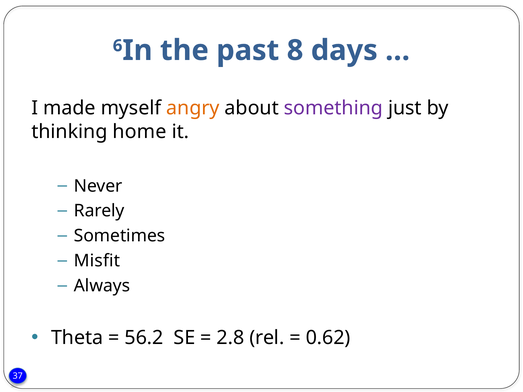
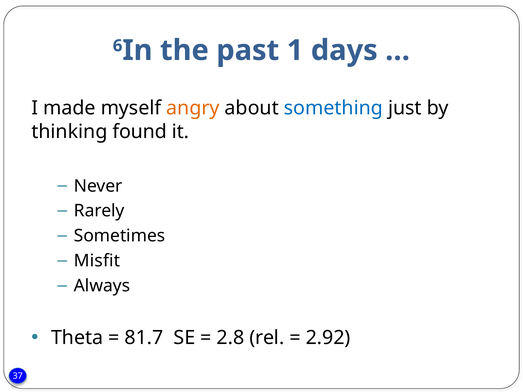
8: 8 -> 1 (295, 50)
something colour: purple -> blue (333, 108)
home: home -> found (140, 132)
56.2: 56.2 -> 81.7 (144, 338)
0.62: 0.62 -> 2.92 (328, 338)
